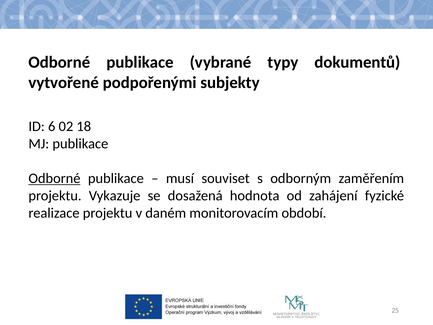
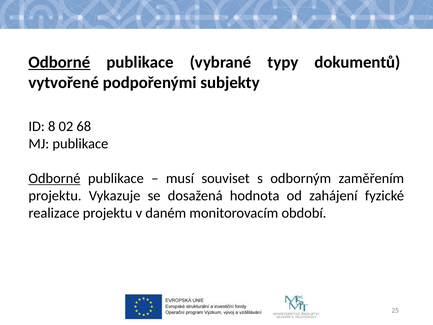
Odborné underline: none -> present (59, 62)
6: 6 -> 8 (52, 126)
18: 18 -> 68 (84, 126)
